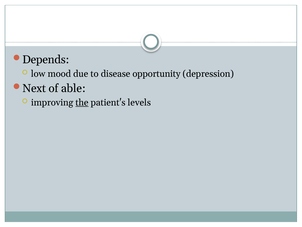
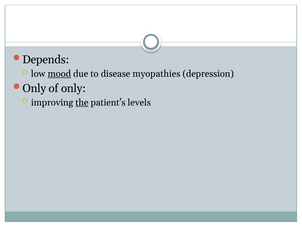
mood underline: none -> present (59, 74)
opportunity: opportunity -> myopathies (156, 74)
Next: Next -> Only (34, 88)
of able: able -> only (73, 88)
